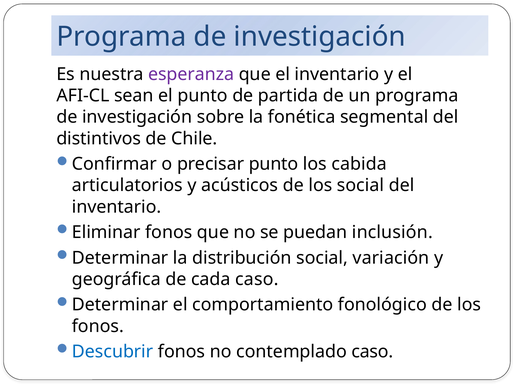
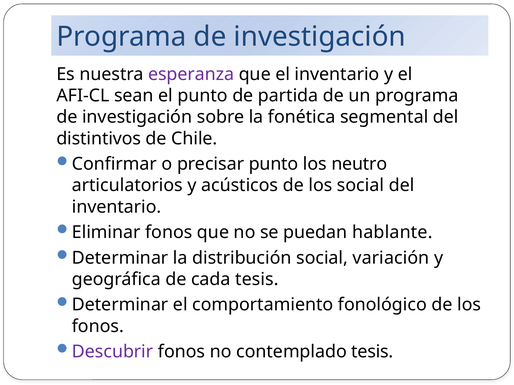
cabida: cabida -> neutro (359, 164)
inclusión: inclusión -> hablante (392, 233)
cada caso: caso -> tesis (257, 280)
Descubrir colour: blue -> purple (113, 352)
contemplado caso: caso -> tesis (372, 352)
